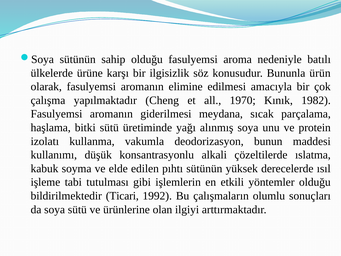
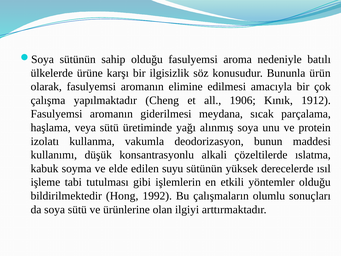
1970: 1970 -> 1906 (243, 100)
1982: 1982 -> 1912 (316, 100)
bitki: bitki -> veya (85, 127)
pıhtı: pıhtı -> suyu (173, 168)
Ticari: Ticari -> Hong (122, 196)
